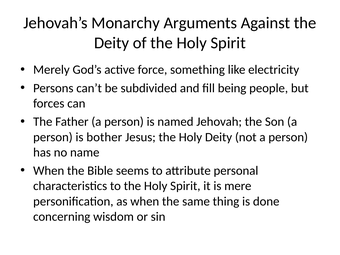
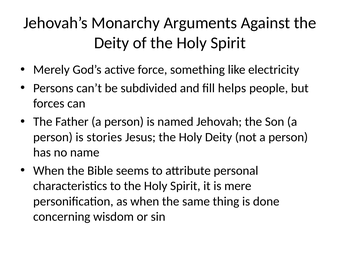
being: being -> helps (232, 88)
bother: bother -> stories (104, 137)
